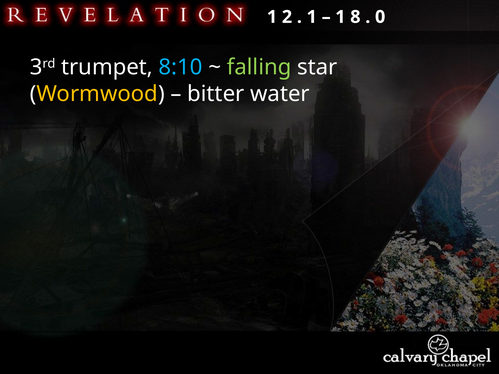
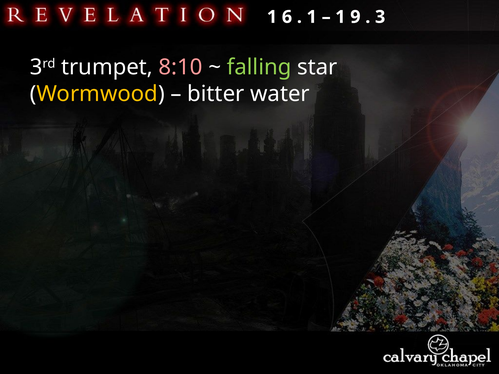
2: 2 -> 6 (287, 17)
8: 8 -> 9 (355, 17)
0: 0 -> 3 (380, 17)
8:10 colour: light blue -> pink (181, 67)
